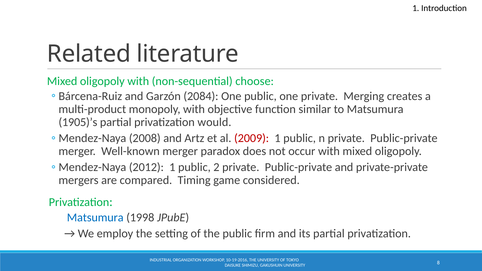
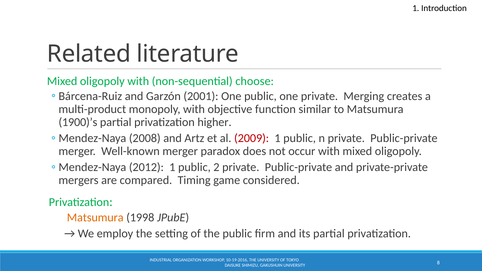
2084: 2084 -> 2001 (201, 96)
1905)’s: 1905)’s -> 1900)’s (78, 122)
would: would -> higher (215, 122)
Matsumura colour: blue -> orange (95, 217)
